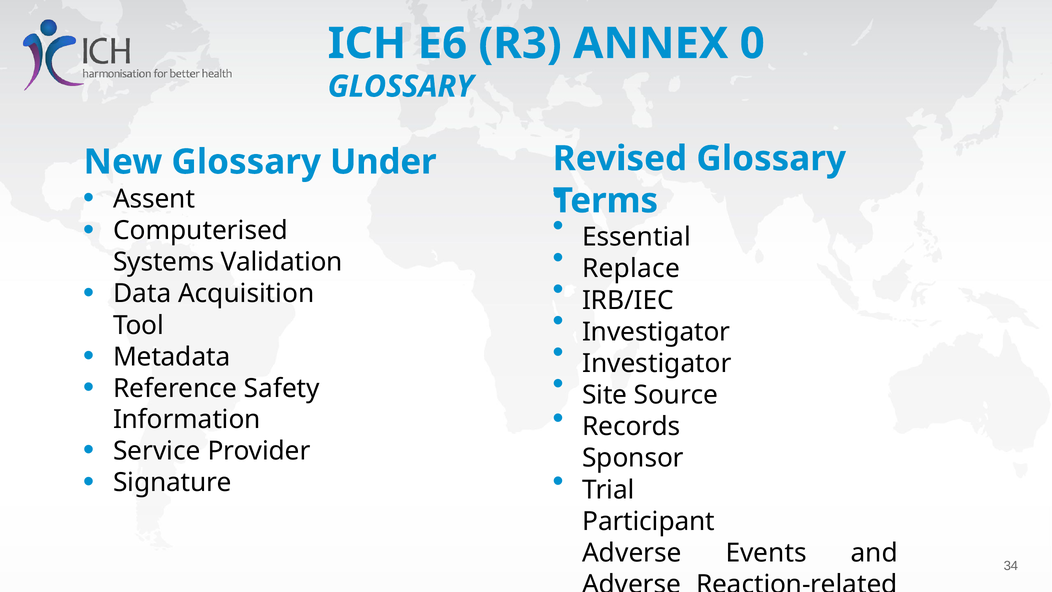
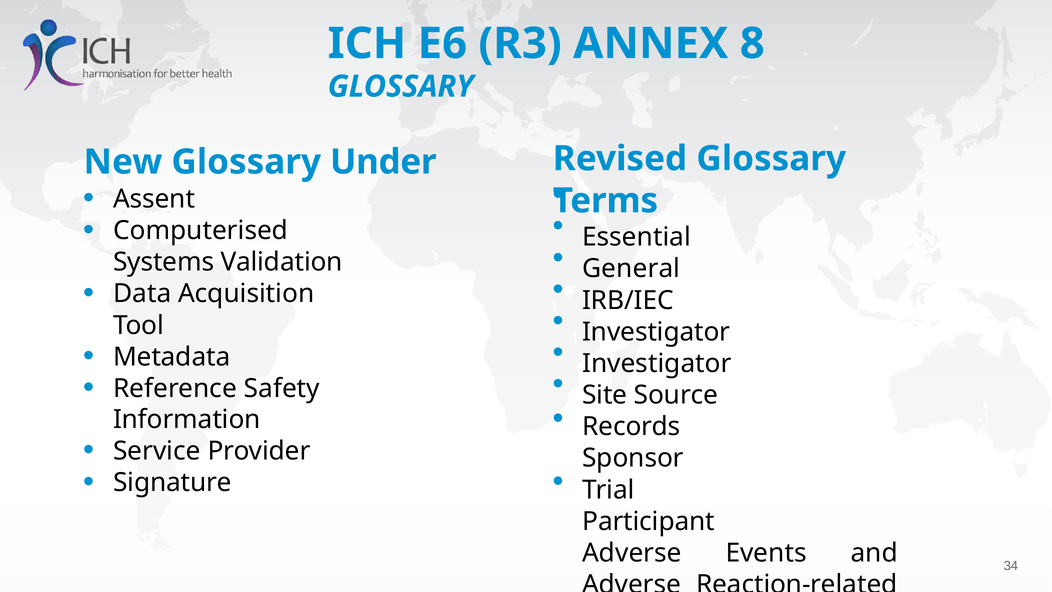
0: 0 -> 8 (752, 44)
Replace: Replace -> General (631, 269)
